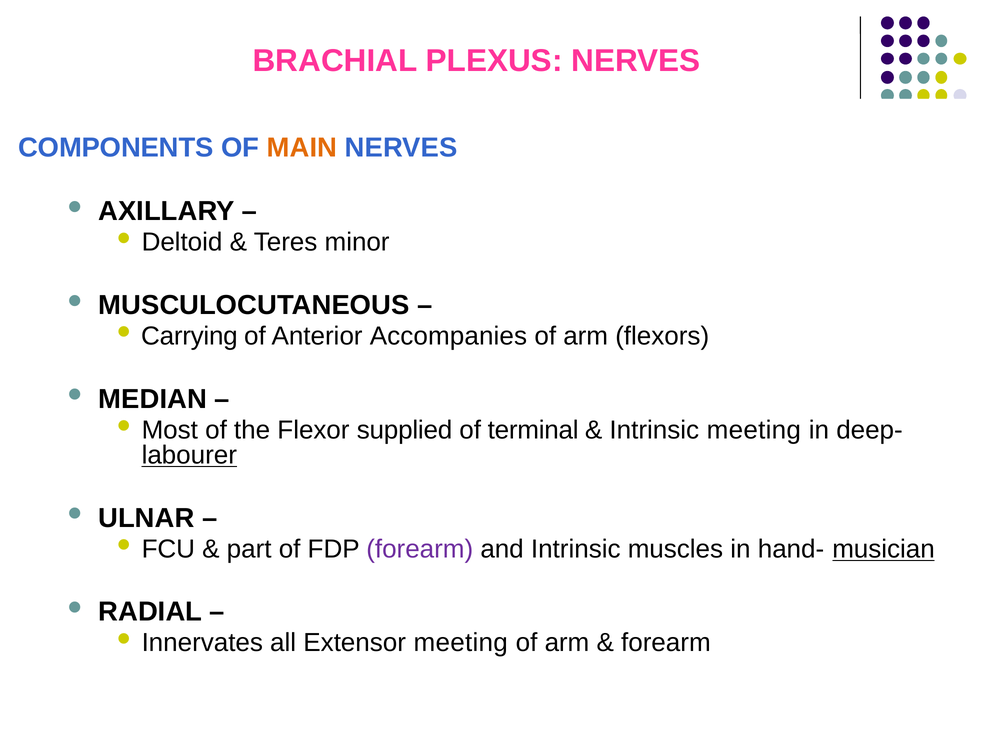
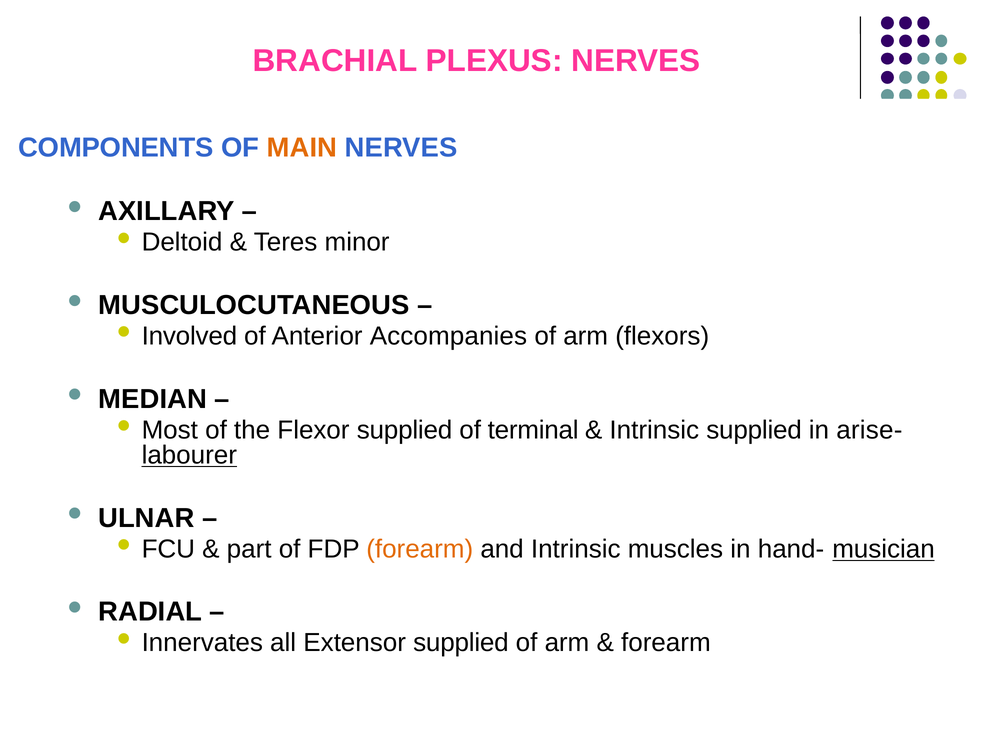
Carrying: Carrying -> Involved (189, 336)
Intrinsic meeting: meeting -> supplied (754, 430)
deep-: deep- -> arise- (869, 430)
forearm colour: purple -> orange (420, 549)
Extensor meeting: meeting -> supplied (461, 643)
